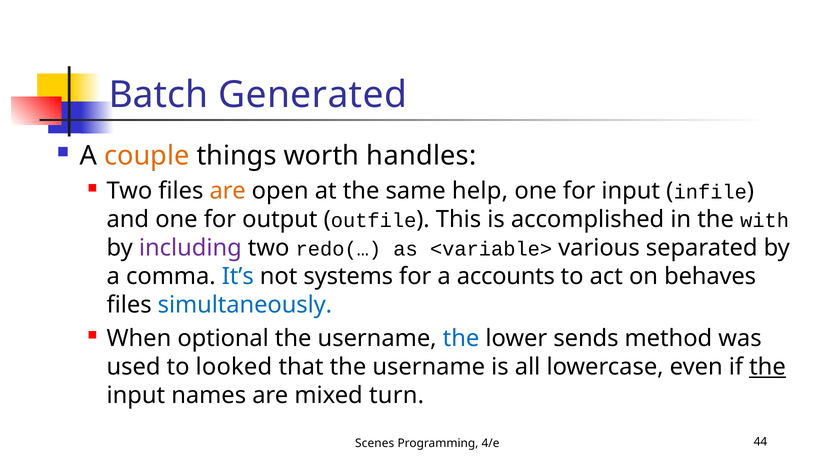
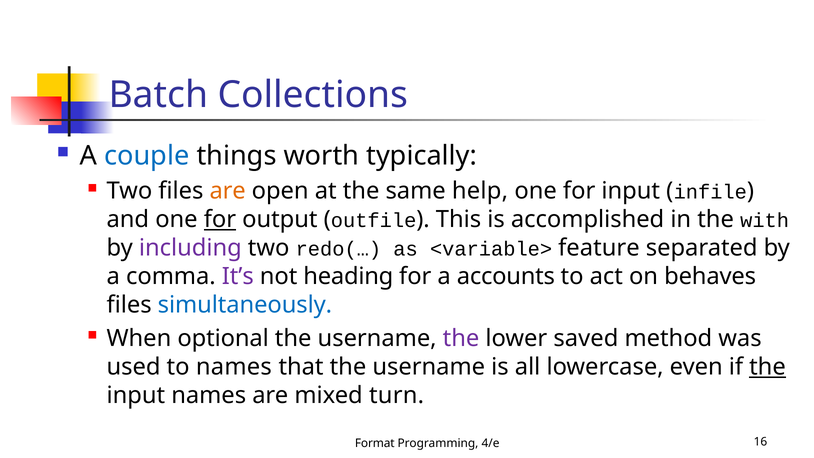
Generated: Generated -> Collections (313, 95)
couple colour: orange -> blue (147, 156)
handles: handles -> typically (422, 156)
for underline: none -> present (220, 220)
various: various -> feature (599, 248)
It’s colour: blue -> purple (238, 277)
systems: systems -> heading (348, 277)
the colour: blue -> purple (461, 338)
sends: sends -> saved (586, 338)
to looked: looked -> names (234, 367)
Scenes: Scenes -> Format (375, 443)
44: 44 -> 16 (760, 441)
